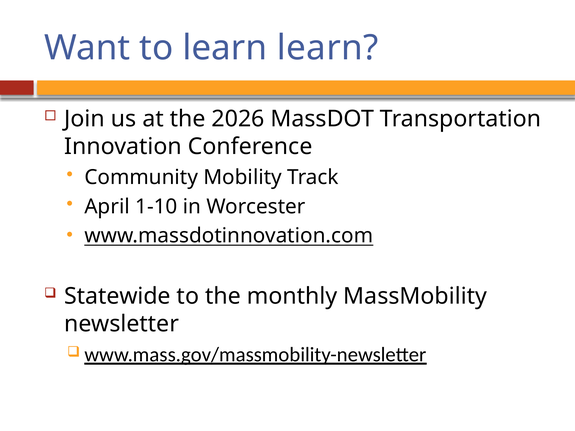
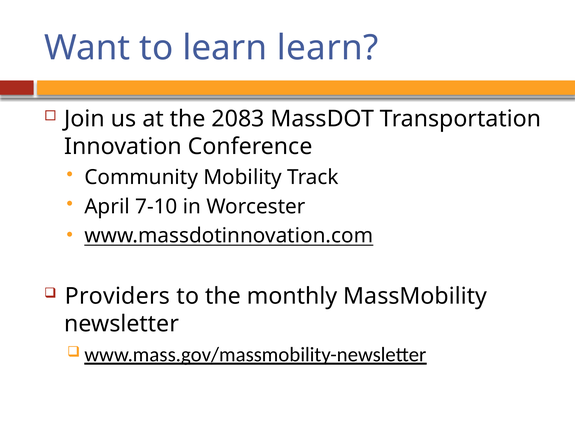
2026: 2026 -> 2083 (238, 119)
1-10: 1-10 -> 7-10 (156, 207)
Statewide: Statewide -> Providers (117, 296)
